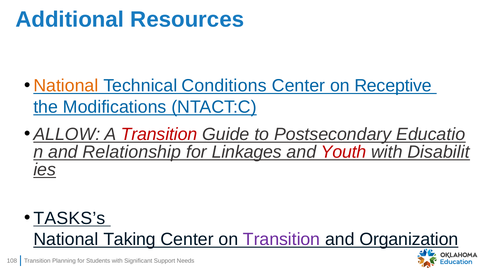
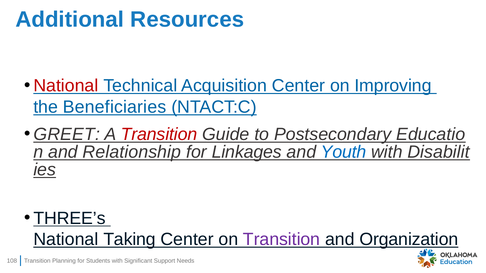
National colour: orange -> red (66, 86)
Conditions: Conditions -> Acquisition (224, 86)
Receptive: Receptive -> Improving (393, 86)
Modifications: Modifications -> Beneficiaries (115, 107)
ALLOW: ALLOW -> GREET (67, 134)
Youth colour: red -> blue (344, 152)
TASKS’s: TASKS’s -> THREE’s (70, 219)
